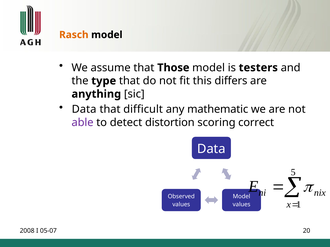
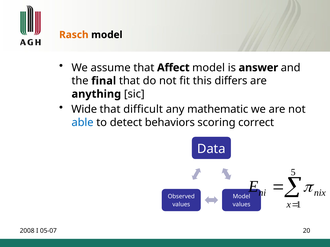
Those: Those -> Affect (173, 68)
testers: testers -> answer (258, 68)
type: type -> final (104, 81)
Data: Data -> Wide (84, 110)
able colour: purple -> blue (83, 123)
distortion: distortion -> behaviors (170, 123)
